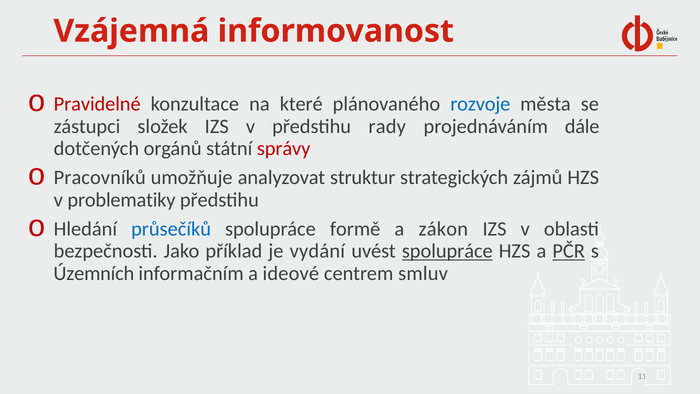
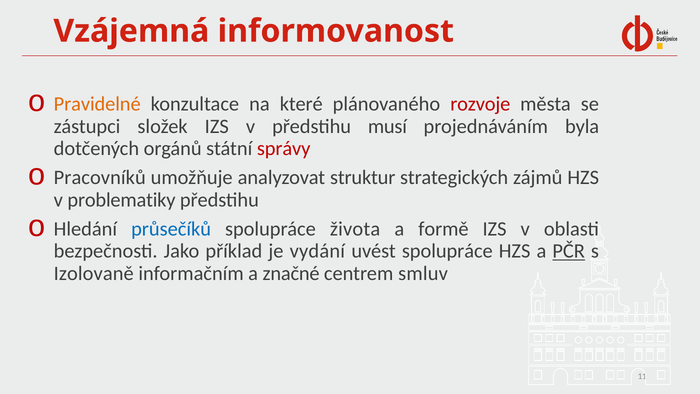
Pravidelné colour: red -> orange (97, 104)
rozvoje colour: blue -> red (480, 104)
rady: rady -> musí (387, 126)
dále: dále -> byla (582, 126)
formě: formě -> života (355, 229)
zákon: zákon -> formě (443, 229)
spolupráce underline: present -> none (447, 251)
Územních: Územních -> Izolovaně (94, 273)
ideové: ideové -> značné (291, 273)
